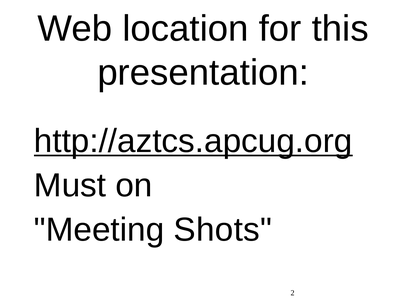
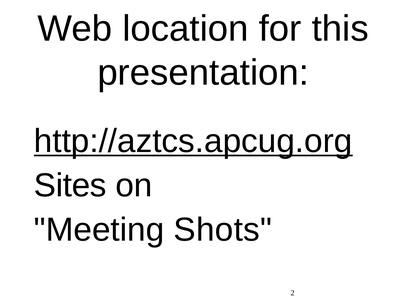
Must: Must -> Sites (70, 185)
